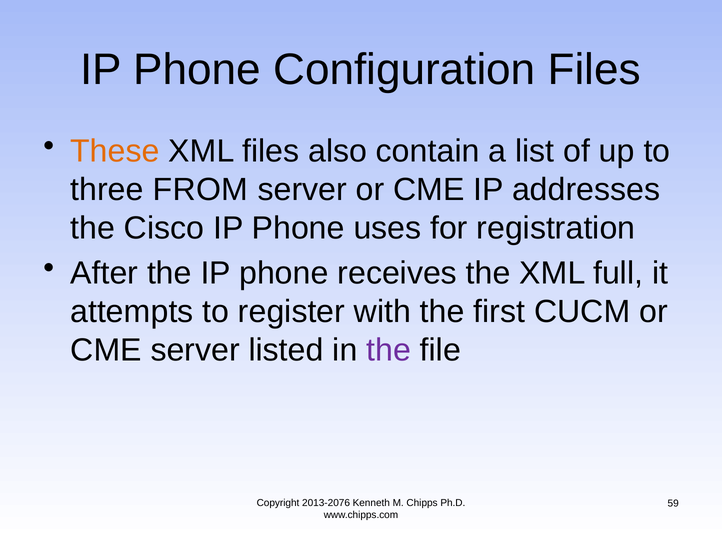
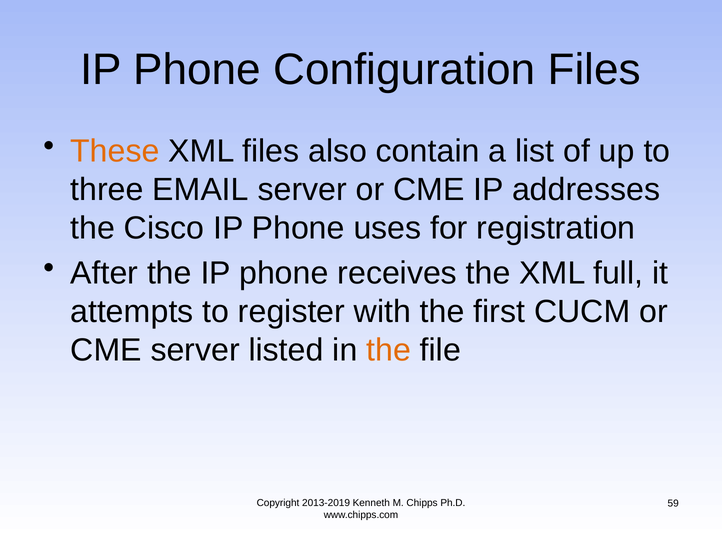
FROM: FROM -> EMAIL (201, 190)
the colour: purple -> orange (389, 350)
2013-2076: 2013-2076 -> 2013-2019 (326, 503)
